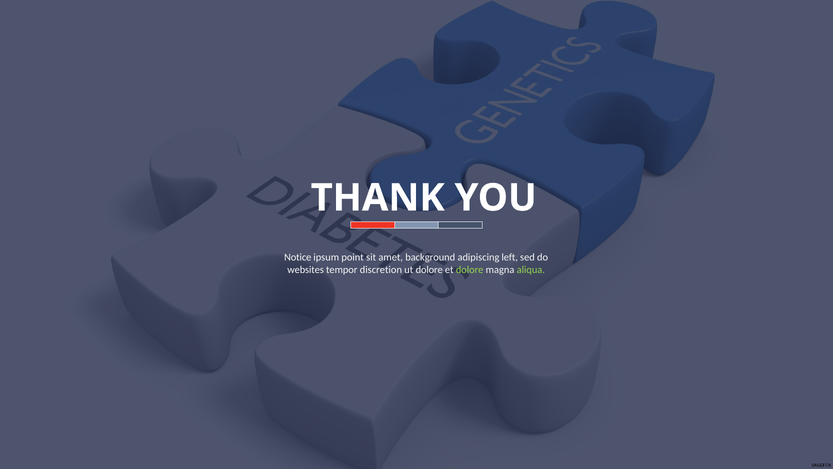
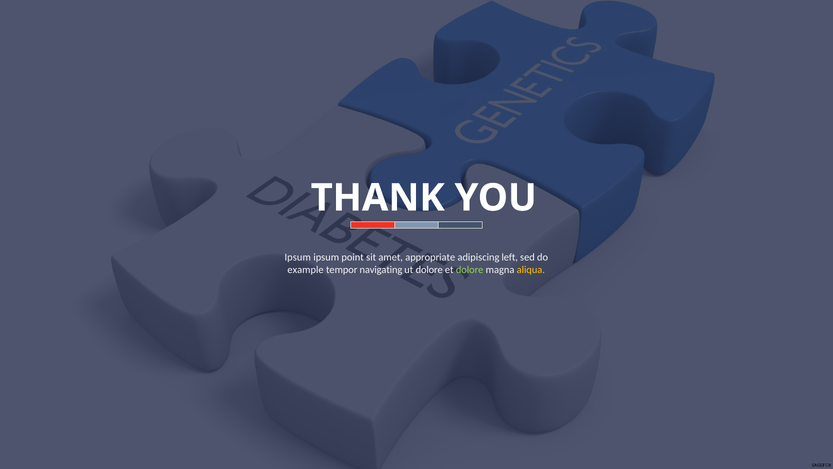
Notice: Notice -> Ipsum (298, 257)
background: background -> appropriate (430, 257)
websites: websites -> example (306, 270)
discretion: discretion -> navigating (381, 270)
aliqua colour: light green -> yellow (531, 270)
